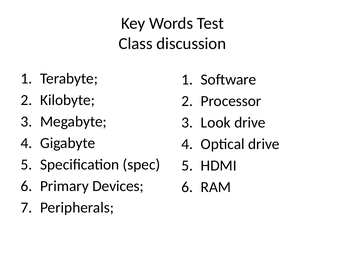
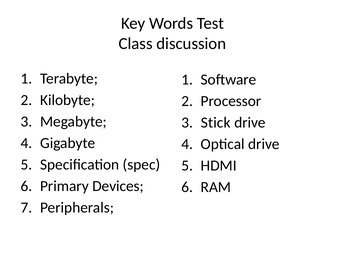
Look: Look -> Stick (216, 122)
